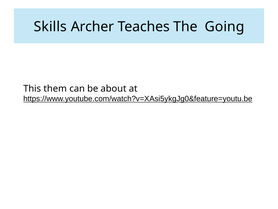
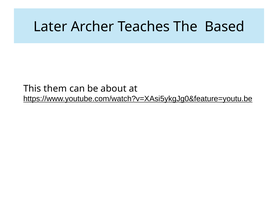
Skills: Skills -> Later (50, 27)
Going: Going -> Based (225, 27)
